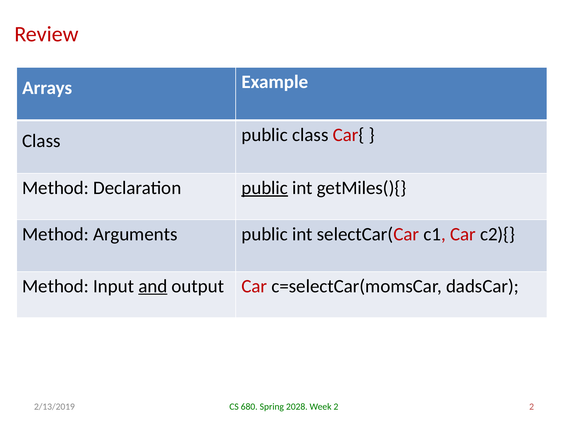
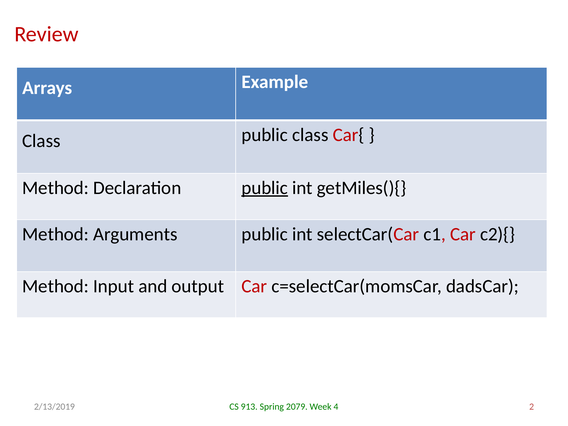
and underline: present -> none (153, 286)
680: 680 -> 913 (249, 407)
2028: 2028 -> 2079 (297, 407)
Week 2: 2 -> 4 (336, 407)
